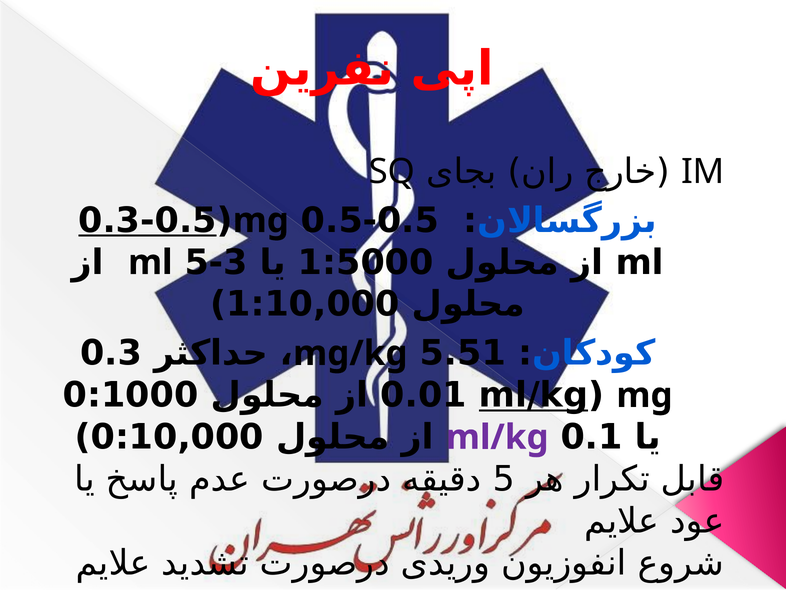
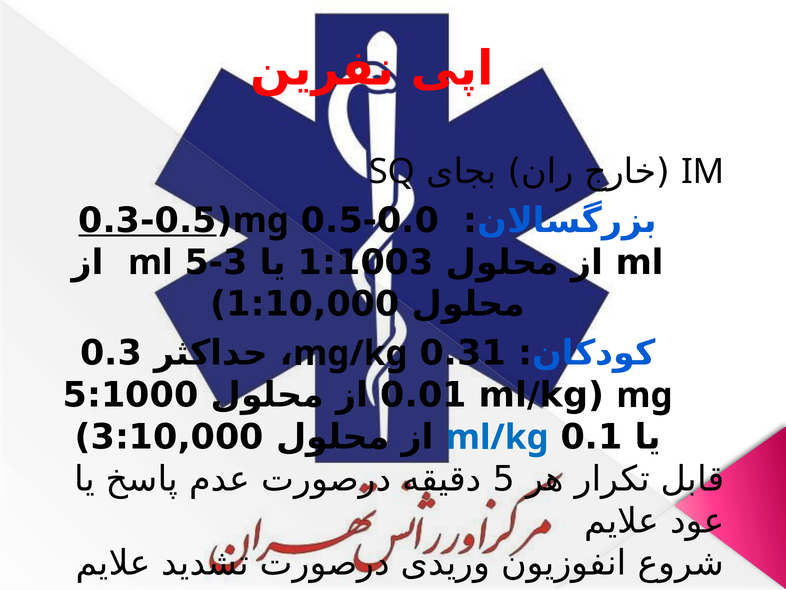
0.5: 0.5 -> 0.0 (408, 220)
1:5000: 1:5000 -> 1:1003 (366, 262)
5.51: 5.51 -> 0.31 (463, 353)
0:1000: 0:1000 -> 5:1000 (131, 395)
ml/kg underline: present -> none (534, 395)
0:10,000: 0:10,000 -> 3:10,000 (177, 437)
ml/kg colour: purple -> blue (497, 437)
